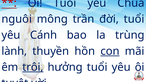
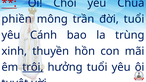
Ôi Tuổi: Tuổi -> Chối (65, 3)
nguôi: nguôi -> phiền (17, 19)
lành: lành -> xinh (14, 51)
con underline: present -> none (110, 51)
